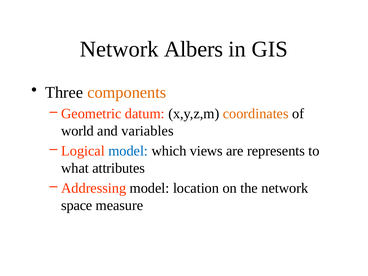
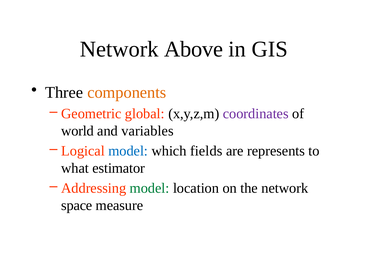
Albers: Albers -> Above (194, 49)
datum: datum -> global (145, 114)
coordinates colour: orange -> purple (256, 114)
views: views -> fields (206, 151)
attributes: attributes -> estimator (119, 168)
model colour: black -> green (150, 188)
